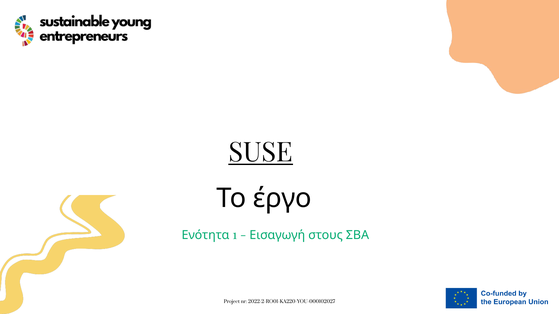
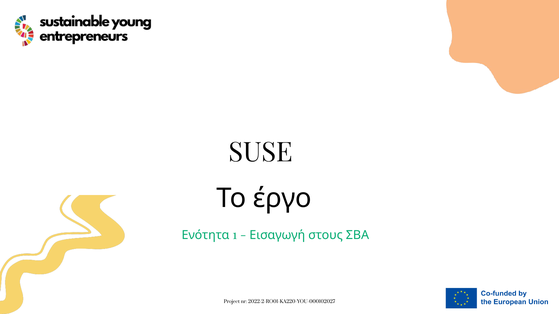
SUSE underline: present -> none (261, 153)
